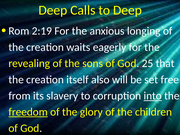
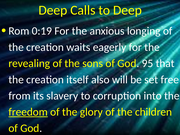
2:19: 2:19 -> 0:19 (42, 31)
25: 25 -> 95 (148, 63)
into underline: present -> none (153, 96)
